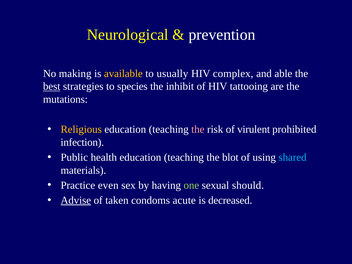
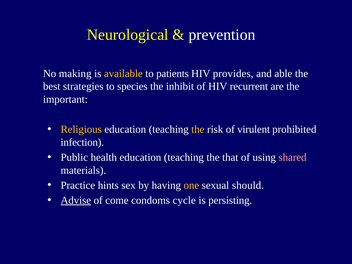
usually: usually -> patients (173, 73)
complex: complex -> provides (233, 73)
best underline: present -> none (52, 86)
tattooing: tattooing -> recurrent (249, 86)
mutations: mutations -> important (65, 99)
the colour: pink -> yellow (198, 129)
blot: blot -> that (230, 157)
shared colour: light blue -> pink (293, 157)
even: even -> hints (108, 185)
one colour: light green -> yellow (191, 185)
taken: taken -> come (117, 200)
acute: acute -> cycle (184, 200)
decreased: decreased -> persisting (230, 200)
